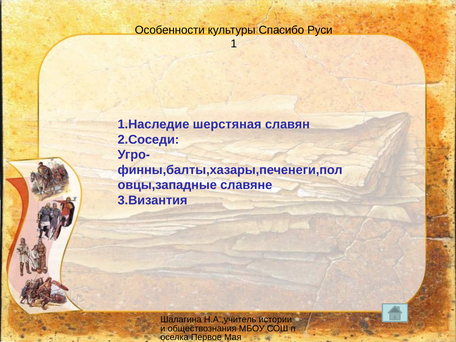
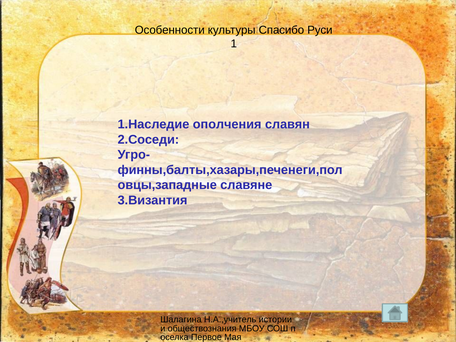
шерстяная: шерстяная -> ополчения (227, 124)
